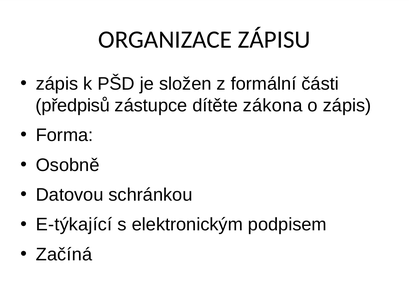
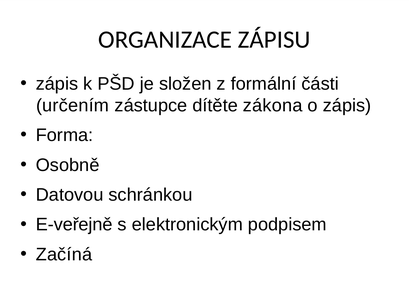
předpisů: předpisů -> určením (73, 106)
E-týkající: E-týkající -> E-veřejně (74, 225)
